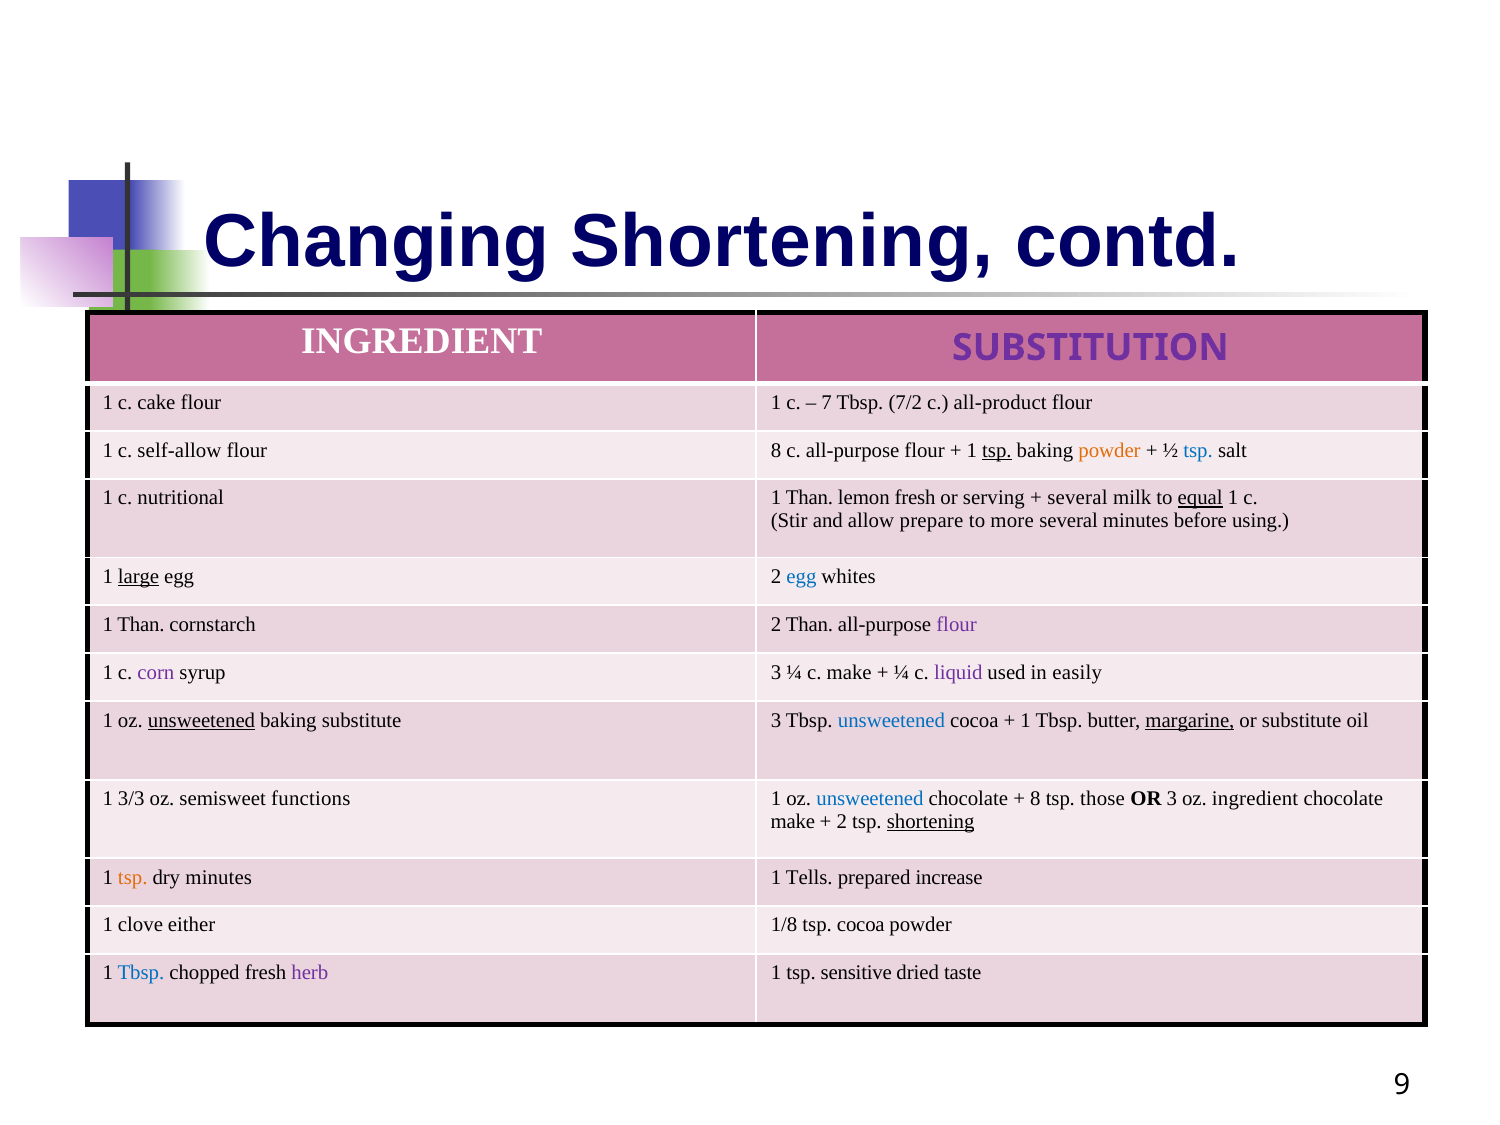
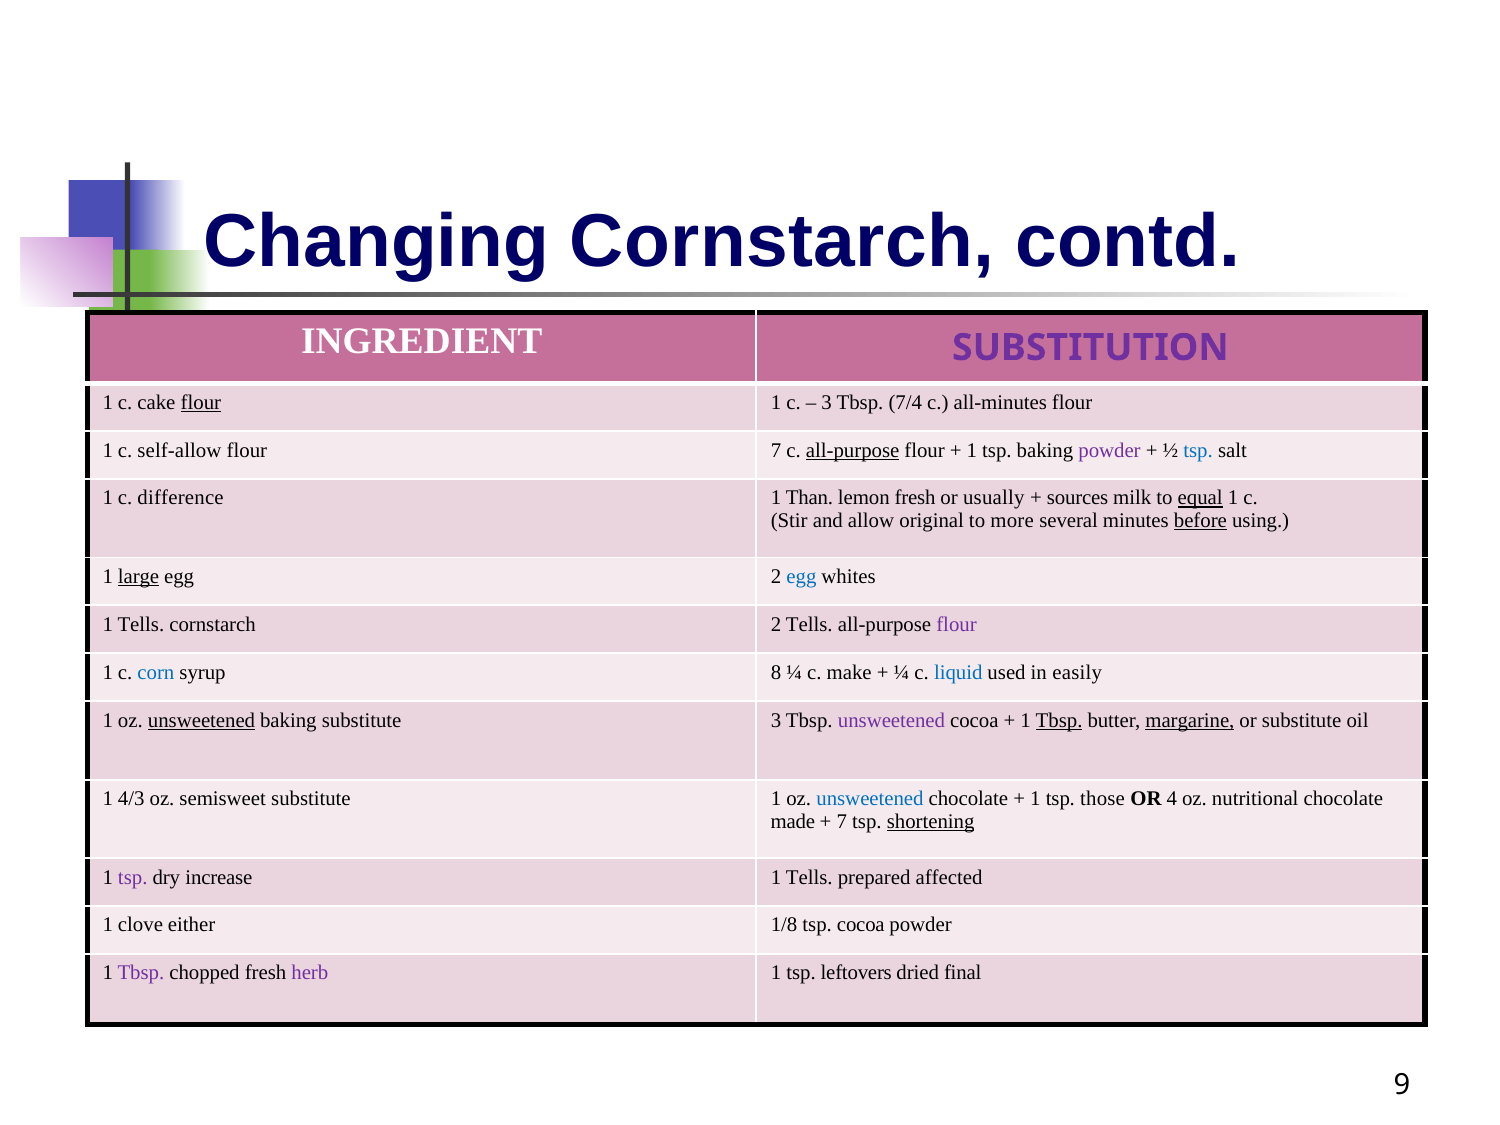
Changing Shortening: Shortening -> Cornstarch (782, 241)
flour underline: none -> present (201, 402)
7: 7 -> 3 (827, 402)
7/2: 7/2 -> 7/4 (905, 402)
all-product: all-product -> all-minutes (1000, 402)
flour 8: 8 -> 7 (776, 450)
all-purpose underline: none -> present (853, 450)
tsp underline: present -> none (997, 450)
powder colour: orange -> purple (1110, 450)
nutritional: nutritional -> difference (181, 498)
serving: serving -> usually (994, 498)
several: several -> sources (1078, 498)
prepare: prepare -> original (932, 521)
before underline: none -> present (1200, 521)
Than: Than -> Tells (141, 624)
2 Than: Than -> Tells (809, 624)
corn colour: purple -> blue (156, 672)
syrup 3: 3 -> 8 (776, 672)
liquid colour: purple -> blue (958, 672)
unsweetened colour: blue -> purple (891, 720)
Tbsp underline: none -> present (1059, 720)
3/3: 3/3 -> 4/3 (131, 799)
semisweet functions: functions -> substitute (311, 799)
8: 8 -> 1 (1035, 799)
OR 3: 3 -> 4 (1172, 799)
oz ingredient: ingredient -> nutritional (1255, 799)
make: make -> made (793, 822)
2: 2 -> 7 (842, 822)
tsp colour: orange -> purple (133, 877)
dry minutes: minutes -> increase (219, 877)
increase: increase -> affected (949, 877)
Tbsp colour: blue -> purple (141, 973)
sensitive: sensitive -> leftovers (856, 973)
taste: taste -> final (963, 973)
